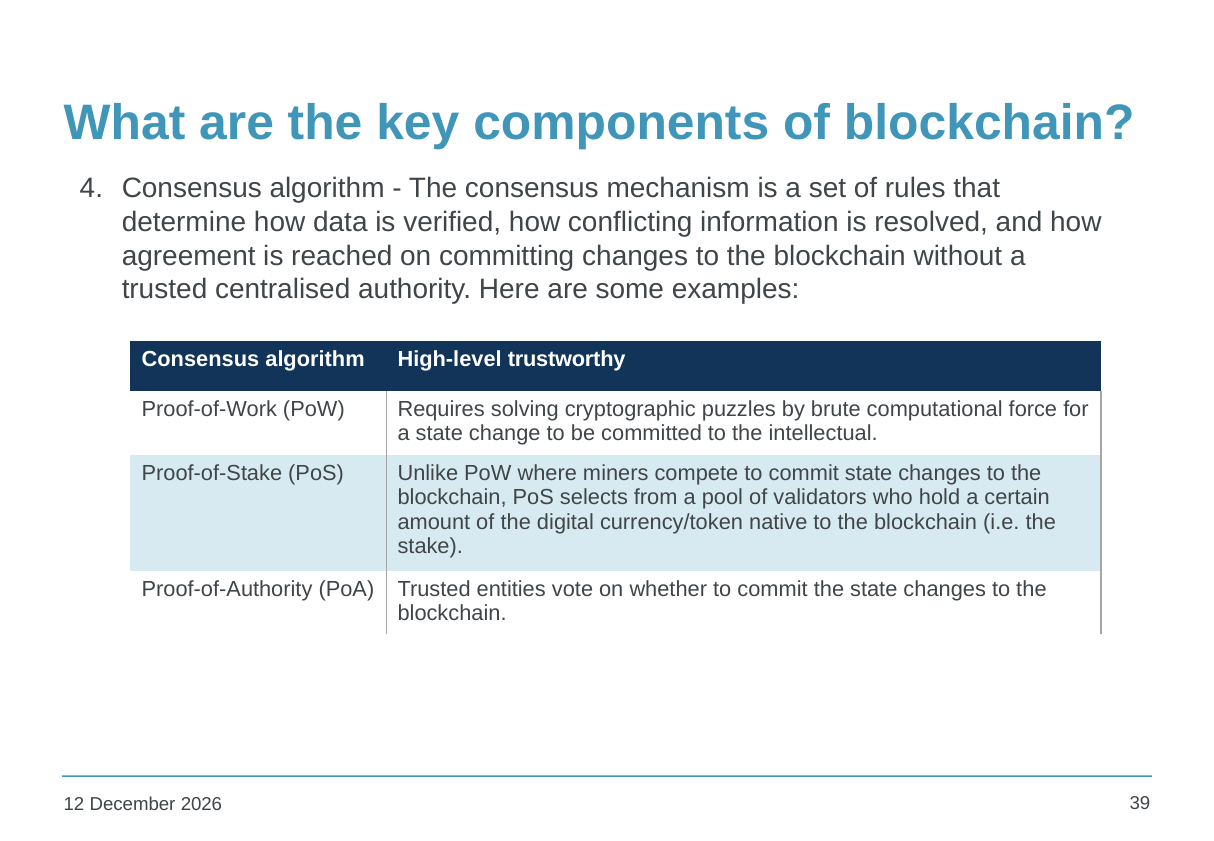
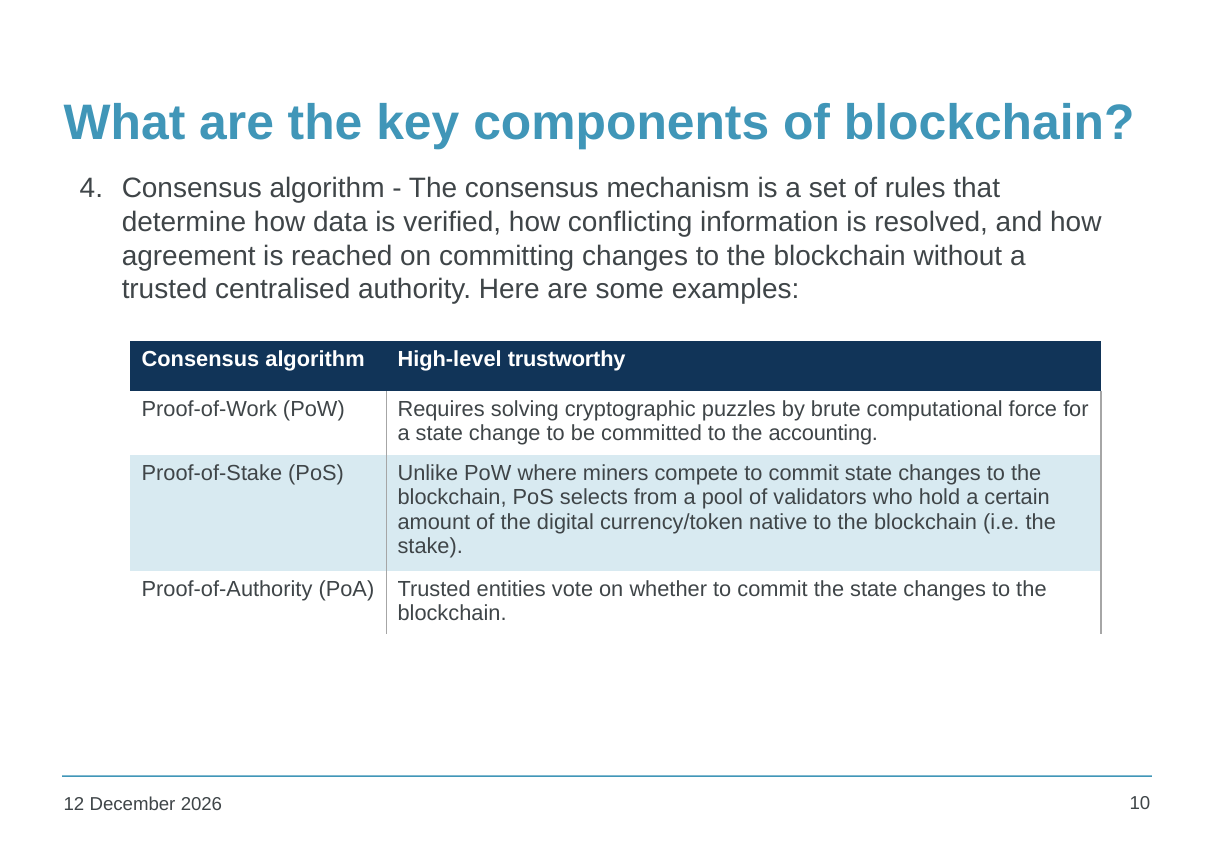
intellectual: intellectual -> accounting (823, 434)
39: 39 -> 10 (1140, 803)
